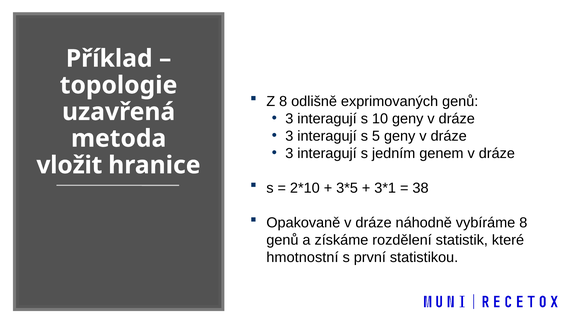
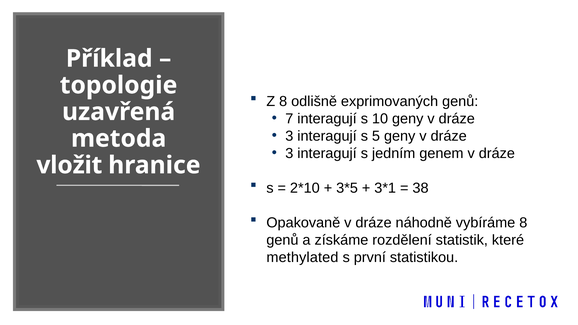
3: 3 -> 7 (289, 119)
hmotnostní: hmotnostní -> methylated (302, 257)
